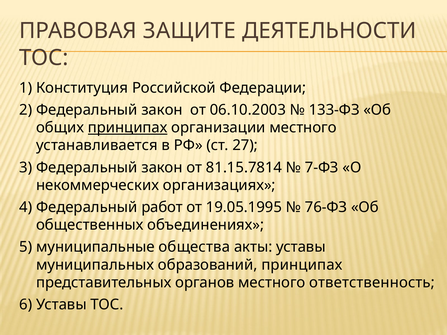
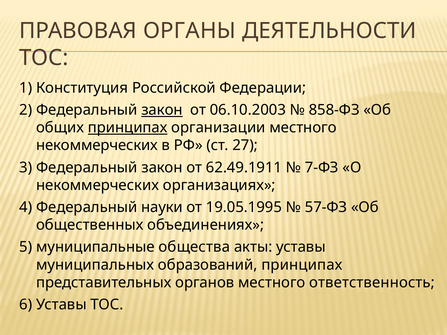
ЗАЩИТЕ: ЗАЩИТЕ -> ОРГАНЫ (189, 31)
закон underline: none -> present (162, 110)
133-ФЗ: 133-ФЗ -> 858-ФЗ (334, 110)
устанавливается: устанавливается -> некоммерческих (97, 145)
81.15.7814: 81.15.7814 -> 62.49.1911 (244, 168)
работ: работ -> науки (162, 207)
76-ФЗ: 76-ФЗ -> 57-ФЗ (326, 207)
